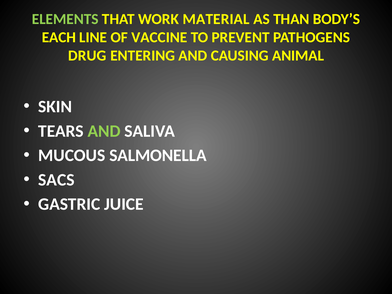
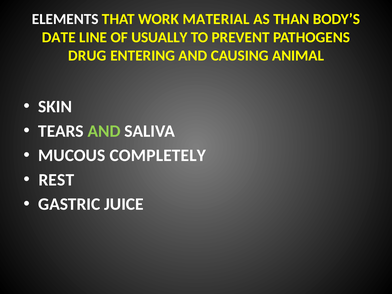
ELEMENTS colour: light green -> white (65, 19)
EACH: EACH -> DATE (59, 37)
VACCINE: VACCINE -> USUALLY (159, 37)
SALMONELLA: SALMONELLA -> COMPLETELY (158, 155)
SACS: SACS -> REST (56, 180)
